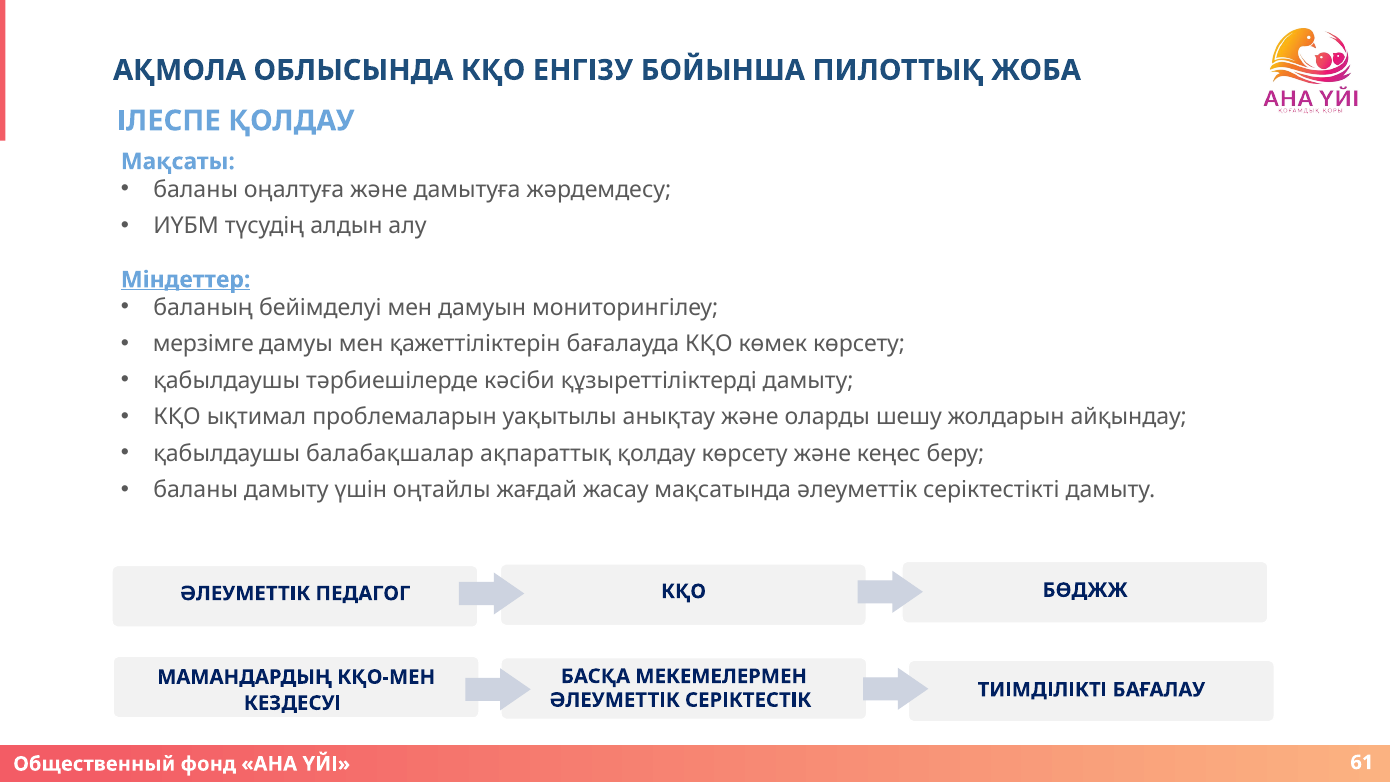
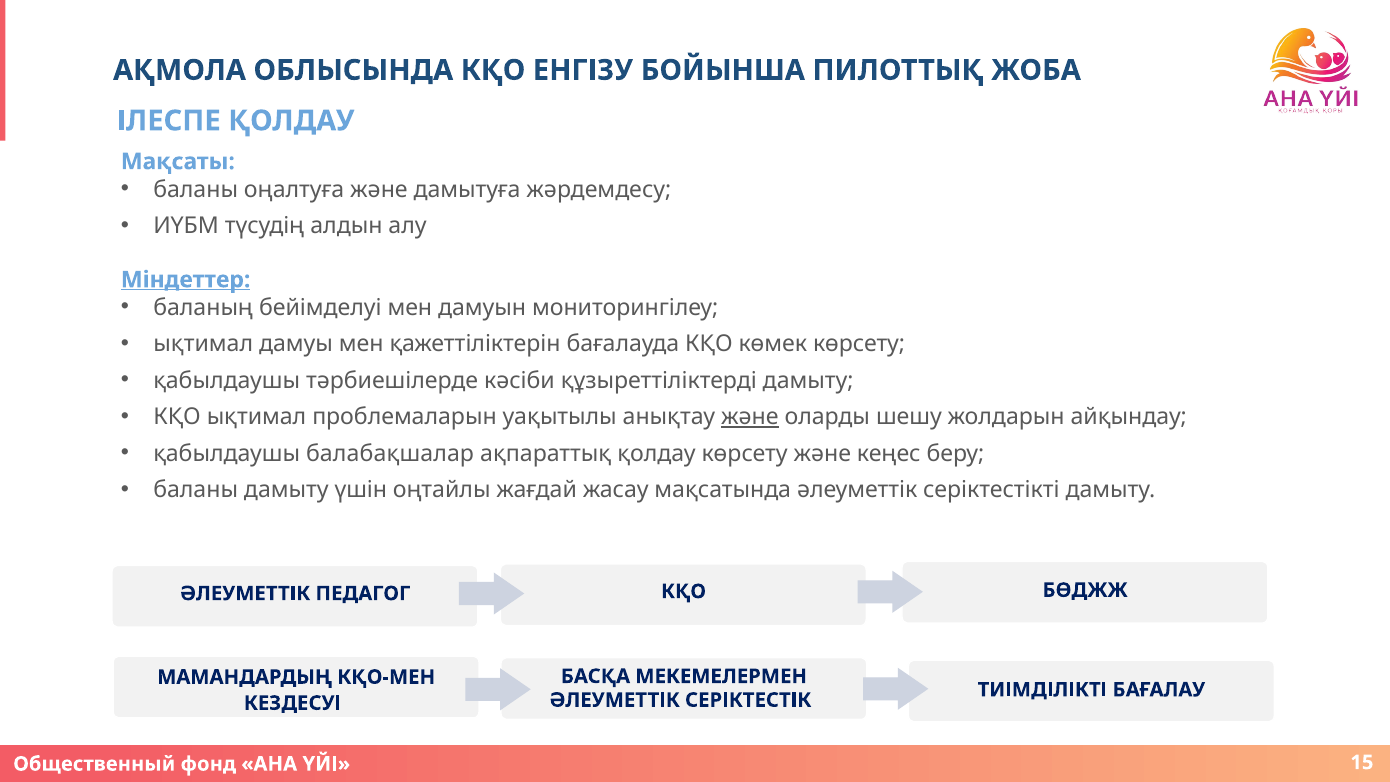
мерзімге: мерзімге -> ықтимал (203, 344)
және underline: none -> present (750, 417)
61: 61 -> 15 (1362, 762)
